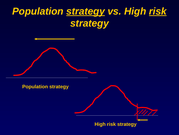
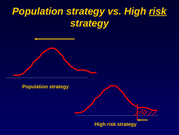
strategy underline: present -> none (86, 11)
